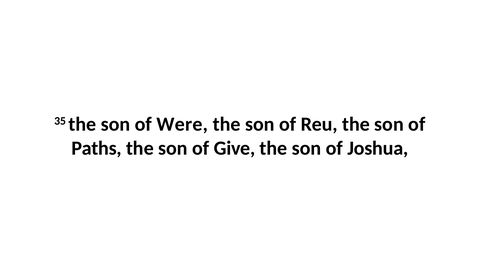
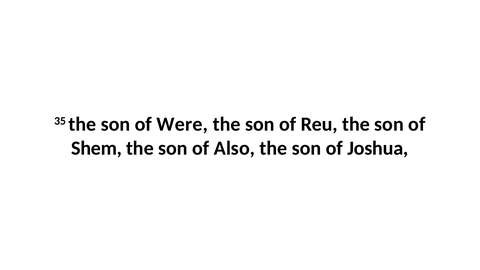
Paths: Paths -> Shem (97, 148)
Give: Give -> Also (234, 148)
